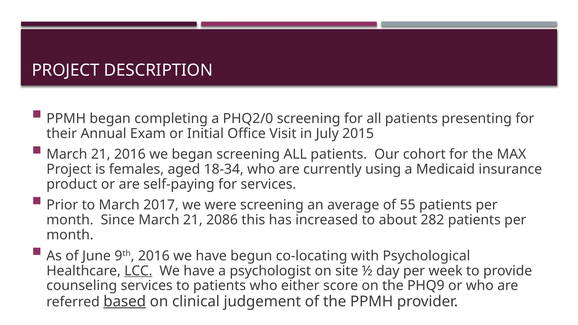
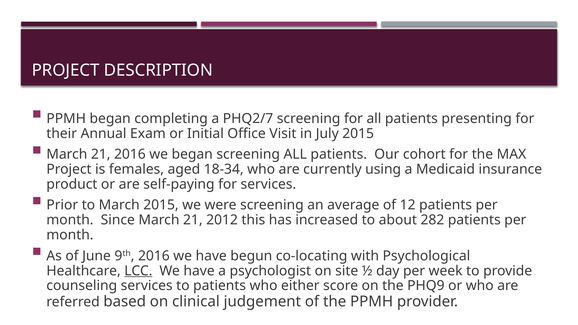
PHQ2/0: PHQ2/0 -> PHQ2/7 (248, 119)
March 2017: 2017 -> 2015 (161, 205)
55: 55 -> 12 (408, 205)
2086: 2086 -> 2012 (222, 220)
based underline: present -> none (125, 302)
